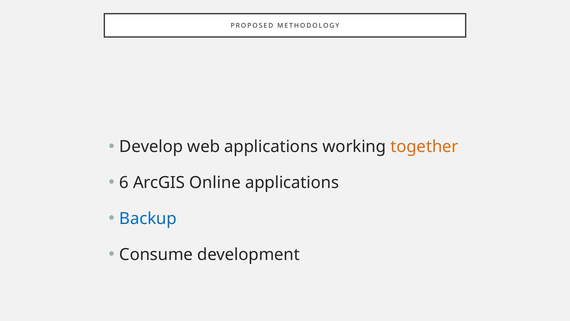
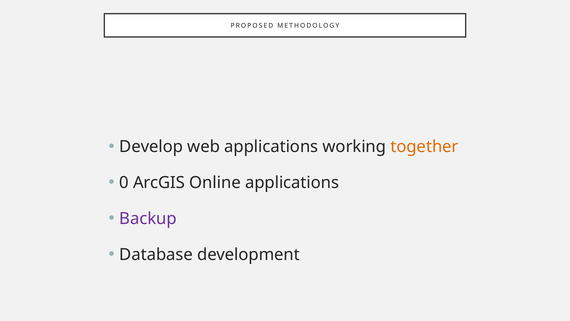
6: 6 -> 0 (124, 182)
Backup colour: blue -> purple (148, 218)
Consume: Consume -> Database (156, 254)
